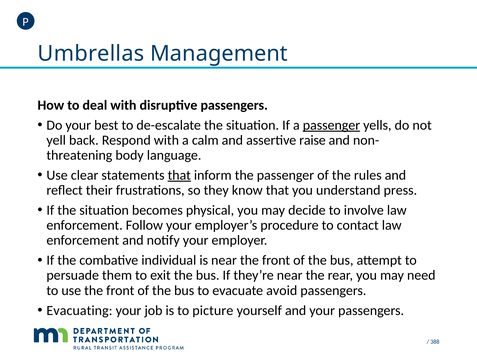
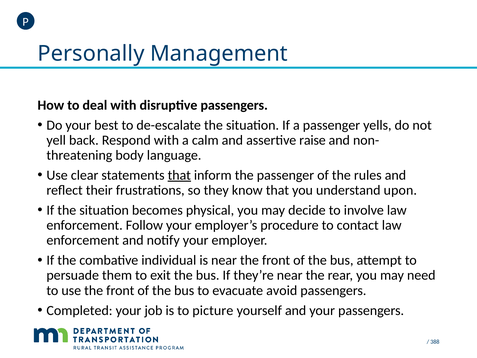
Umbrellas: Umbrellas -> Personally (91, 53)
passenger underline: present -> none (331, 125)
press: press -> upon (400, 190)
Evacuating: Evacuating -> Completed (80, 310)
